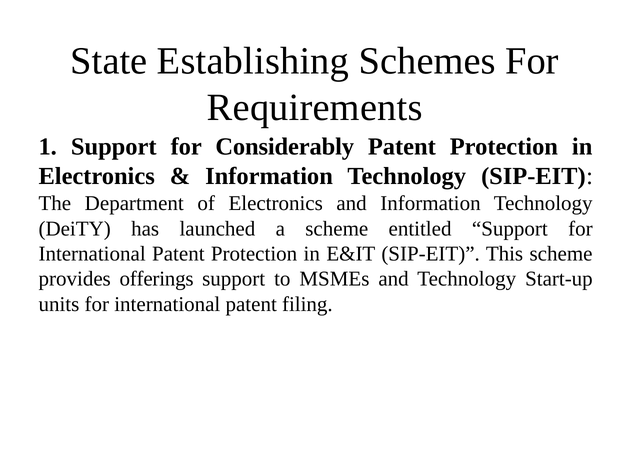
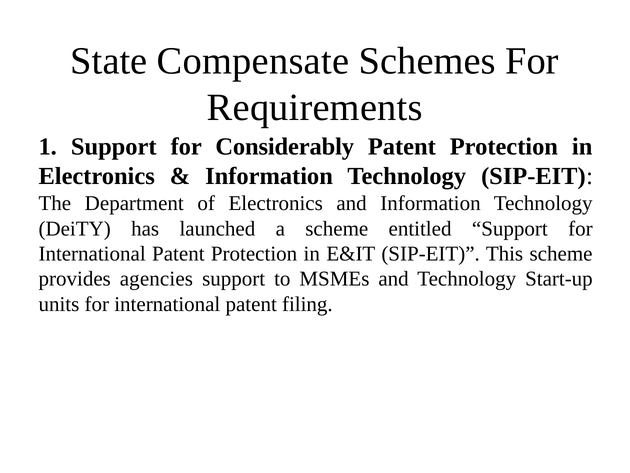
Establishing: Establishing -> Compensate (253, 61)
offerings: offerings -> agencies (156, 279)
